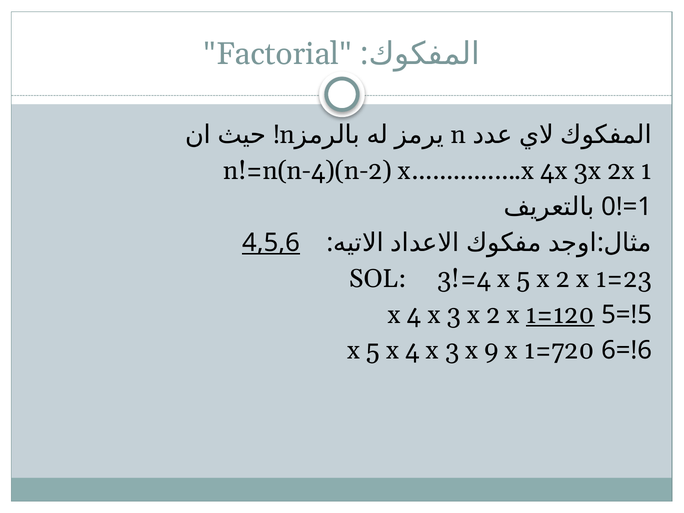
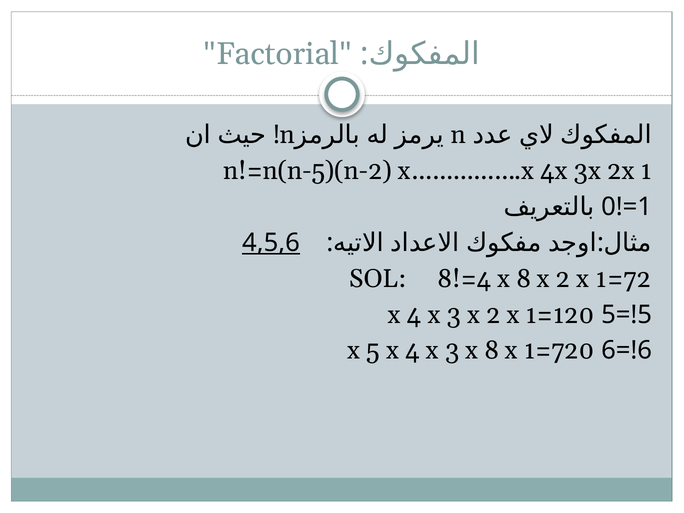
n!=n(n-4)(n-2: n!=n(n-4)(n-2 -> n!=n(n-5)(n-2 (308, 171)
3!=4: 3!=4 -> 8!=4 (464, 279)
5: 5 -> 8 (524, 279)
1=23: 1=23 -> 1=72 (624, 279)
1=120 underline: present -> none (560, 315)
3 x 9: 9 -> 8 (492, 350)
